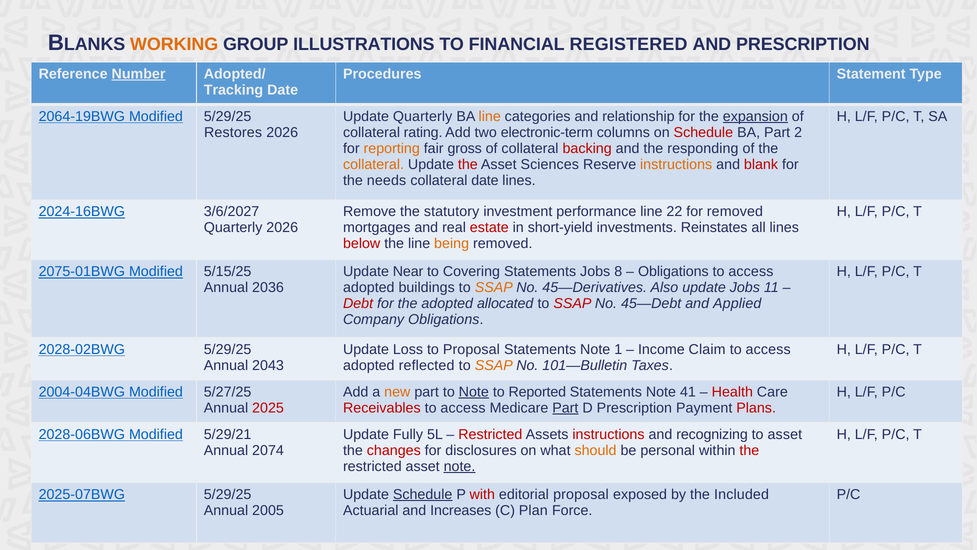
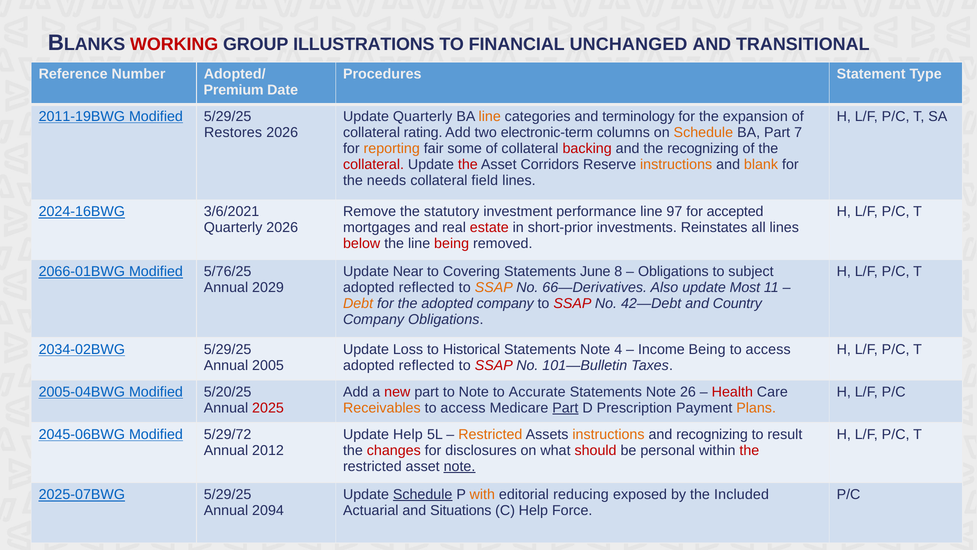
WORKING colour: orange -> red (174, 44)
REGISTERED: REGISTERED -> UNCHANGED (629, 44)
AND PRESCRIPTION: PRESCRIPTION -> TRANSITIONAL (803, 44)
Number underline: present -> none (139, 74)
Tracking: Tracking -> Premium (234, 90)
2064-19BWG: 2064-19BWG -> 2011-19BWG (82, 116)
relationship: relationship -> terminology (638, 116)
expansion underline: present -> none (755, 116)
Schedule colour: red -> orange (703, 132)
2: 2 -> 7 (798, 132)
gross: gross -> some (465, 148)
the responding: responding -> recognizing (703, 148)
collateral colour: orange -> red (374, 164)
Sciences: Sciences -> Corridors (550, 164)
blank colour: red -> orange (761, 164)
collateral date: date -> field (485, 180)
3/6/2027: 3/6/2027 -> 3/6/2021 (232, 211)
22: 22 -> 97 (674, 211)
for removed: removed -> accepted (735, 211)
short-yield: short-yield -> short-prior (560, 227)
being colour: orange -> red (452, 243)
2075-01BWG: 2075-01BWG -> 2066-01BWG (82, 271)
5/15/25: 5/15/25 -> 5/76/25 (228, 271)
Statements Jobs: Jobs -> June (595, 271)
access: access -> subject (751, 271)
2036: 2036 -> 2029 (268, 287)
buildings: buildings -> reflected (427, 287)
45—Derivatives: 45—Derivatives -> 66—Derivatives (595, 287)
update Jobs: Jobs -> Most (745, 287)
Debt colour: red -> orange (358, 304)
adopted allocated: allocated -> company (505, 304)
45—Debt: 45—Debt -> 42—Debt (651, 304)
Applied: Applied -> Country (737, 304)
2028-02BWG: 2028-02BWG -> 2034-02BWG (82, 349)
to Proposal: Proposal -> Historical (472, 349)
1: 1 -> 4 (618, 349)
Income Claim: Claim -> Being (707, 349)
2043: 2043 -> 2005 (268, 365)
SSAP colour: orange -> red (494, 365)
2004-04BWG: 2004-04BWG -> 2005-04BWG (82, 392)
5/27/25: 5/27/25 -> 5/20/25 (228, 392)
new colour: orange -> red (397, 392)
Note underline: present -> none (474, 392)
Reported: Reported -> Accurate (537, 392)
41: 41 -> 26 (688, 392)
Receivables colour: red -> orange (382, 408)
Plans colour: red -> orange (756, 408)
2028-06BWG: 2028-06BWG -> 2045-06BWG (82, 434)
5/29/21: 5/29/21 -> 5/29/72 (228, 434)
Update Fully: Fully -> Help (408, 434)
Restricted colour: red -> orange (490, 434)
instructions colour: red -> orange (608, 434)
to asset: asset -> result (785, 434)
2074: 2074 -> 2012 (268, 450)
should colour: orange -> red (596, 450)
with colour: red -> orange (482, 494)
editorial proposal: proposal -> reducing (581, 494)
2005: 2005 -> 2094 (268, 510)
Increases: Increases -> Situations (461, 510)
C Plan: Plan -> Help (533, 510)
